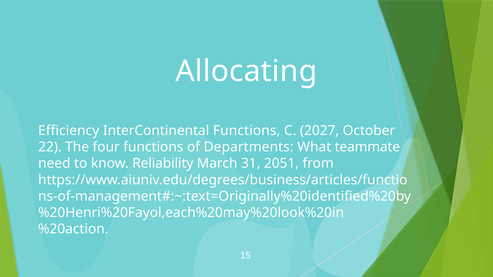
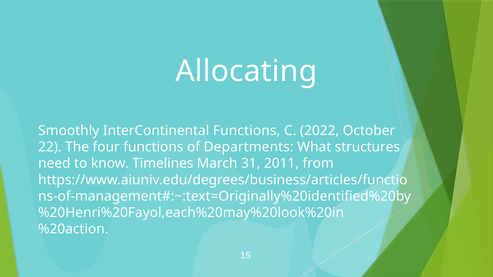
Efficiency: Efficiency -> Smoothly (69, 131)
2027: 2027 -> 2022 (320, 131)
teammate: teammate -> structures (367, 147)
Reliability: Reliability -> Timelines (163, 164)
2051: 2051 -> 2011 (281, 164)
